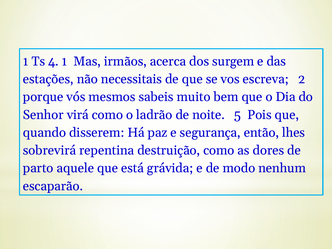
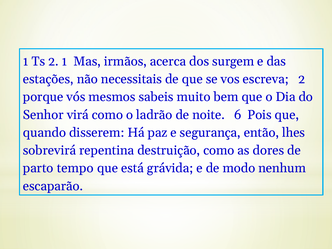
Ts 4: 4 -> 2 (53, 61)
5: 5 -> 6 (238, 115)
aquele: aquele -> tempo (75, 168)
